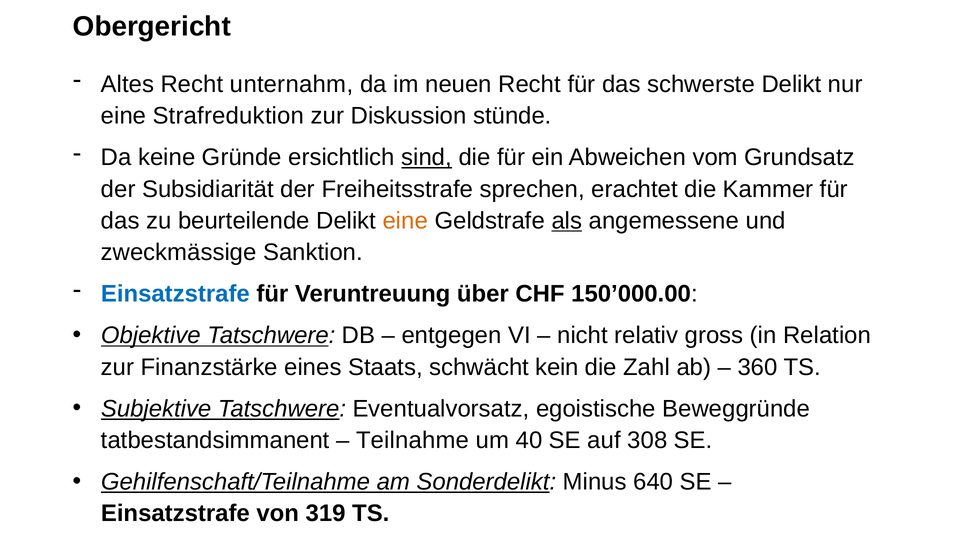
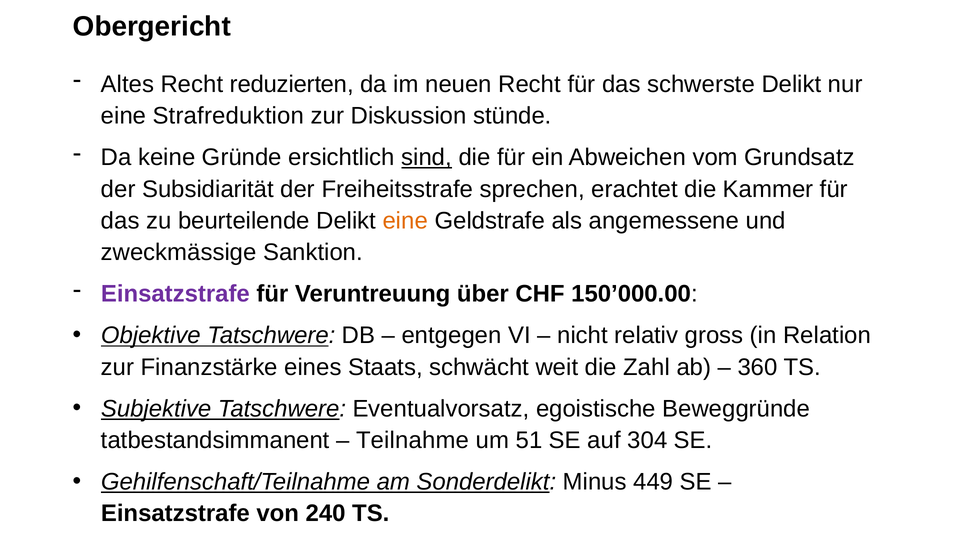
unternahm: unternahm -> reduzierten (292, 84)
als underline: present -> none (567, 220)
Einsatzstrafe colour: blue -> purple (175, 294)
kein: kein -> weit (557, 367)
40: 40 -> 51 (529, 440)
308: 308 -> 304 (647, 440)
640: 640 -> 449 (653, 481)
319: 319 -> 240 (326, 513)
